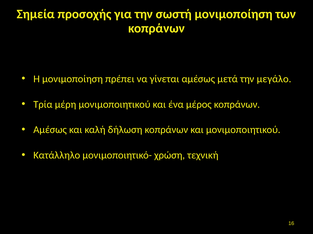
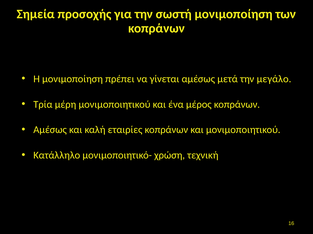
δήλωση: δήλωση -> εταιρίες (125, 130)
